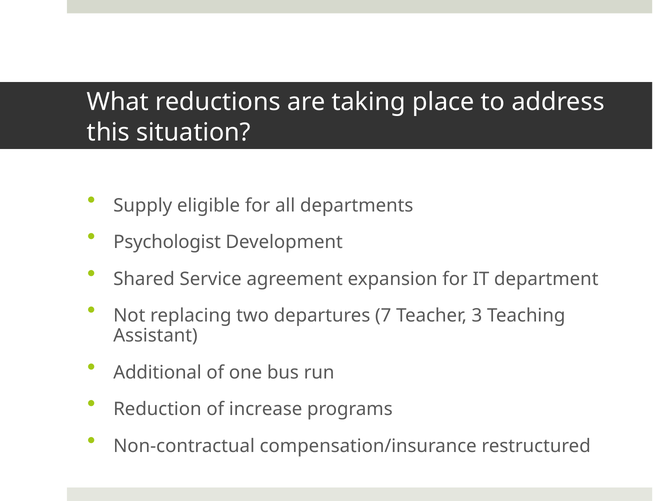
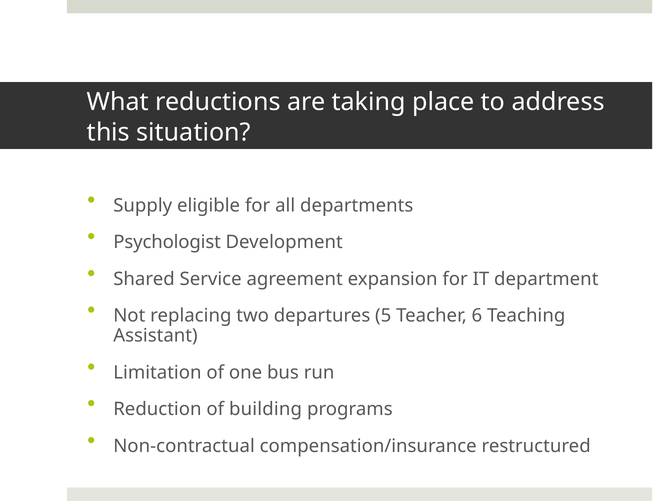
7: 7 -> 5 (383, 316)
3: 3 -> 6 (477, 316)
Additional: Additional -> Limitation (157, 373)
increase: increase -> building (266, 410)
